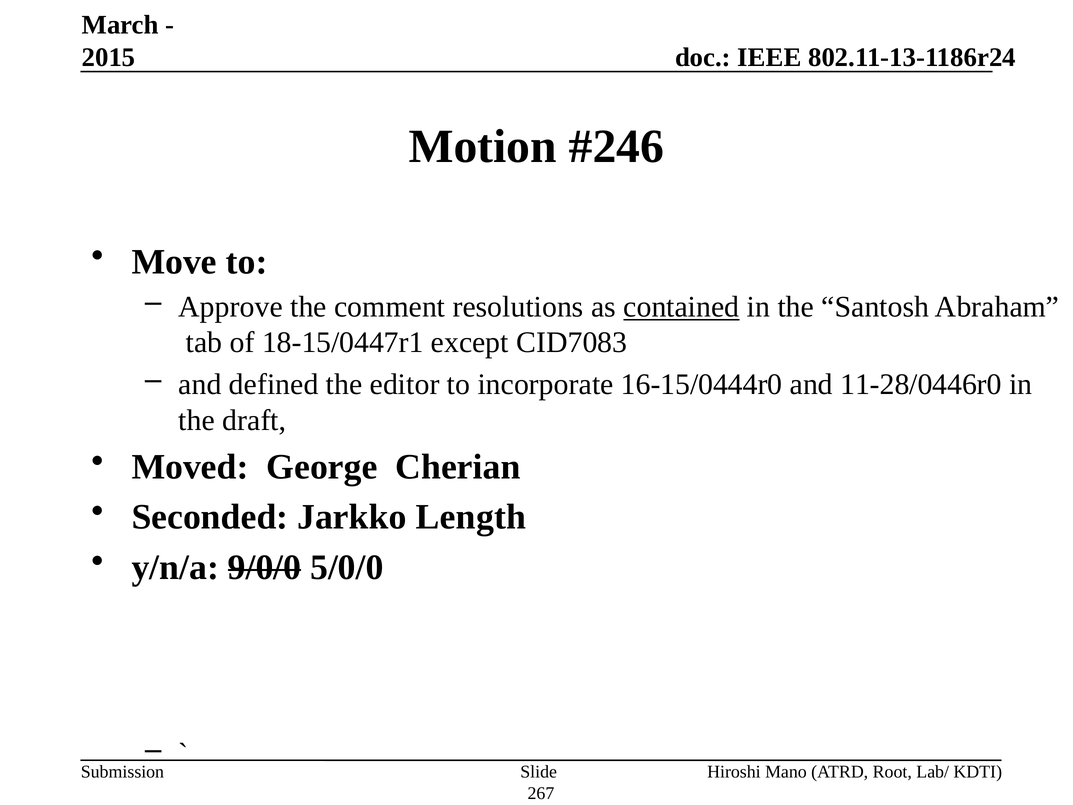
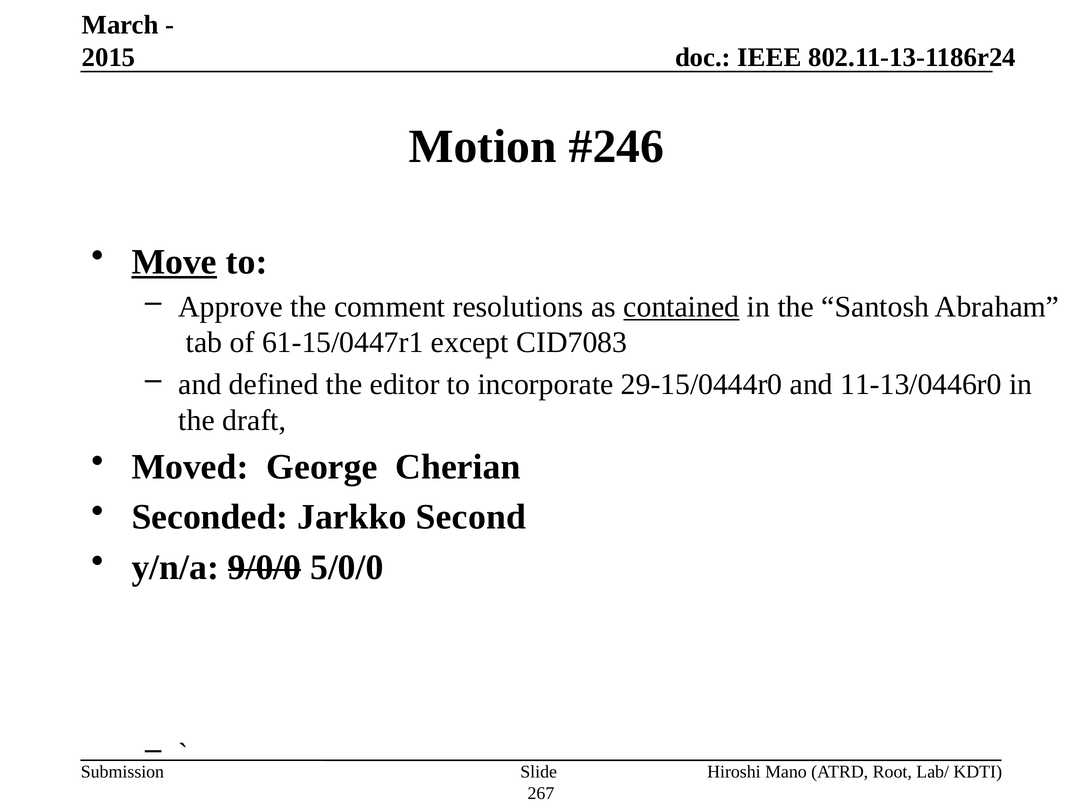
Move underline: none -> present (174, 262)
18-15/0447r1: 18-15/0447r1 -> 61-15/0447r1 (343, 343)
16-15/0444r0: 16-15/0444r0 -> 29-15/0444r0 (702, 384)
11-28/0446r0: 11-28/0446r0 -> 11-13/0446r0 (921, 384)
Length: Length -> Second (471, 517)
